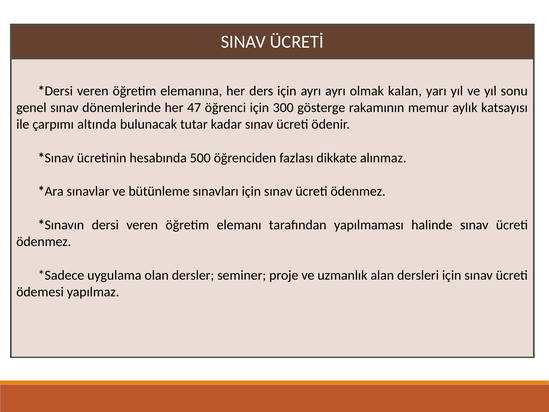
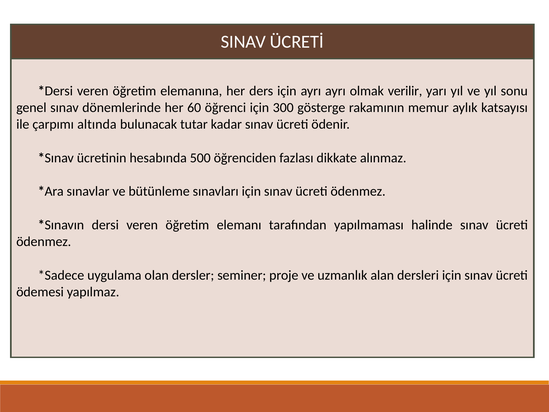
kalan: kalan -> verilir (405, 91)
47: 47 -> 60 (194, 108)
